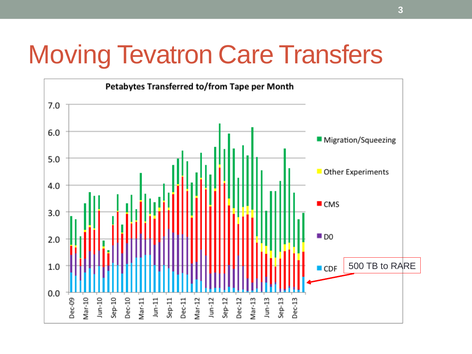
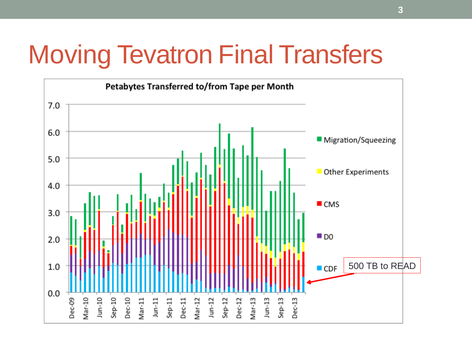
Care: Care -> Final (246, 55)
RARE: RARE -> READ (403, 266)
